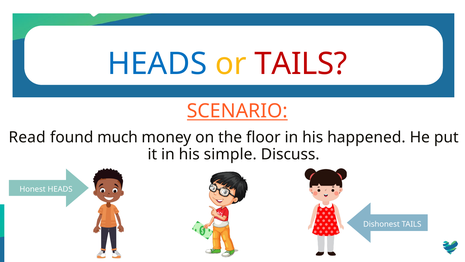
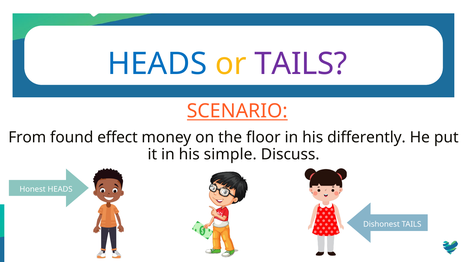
TAILS colour: red -> purple (301, 64)
Read: Read -> From (27, 137)
much: much -> effect (118, 137)
happened: happened -> differently (366, 137)
